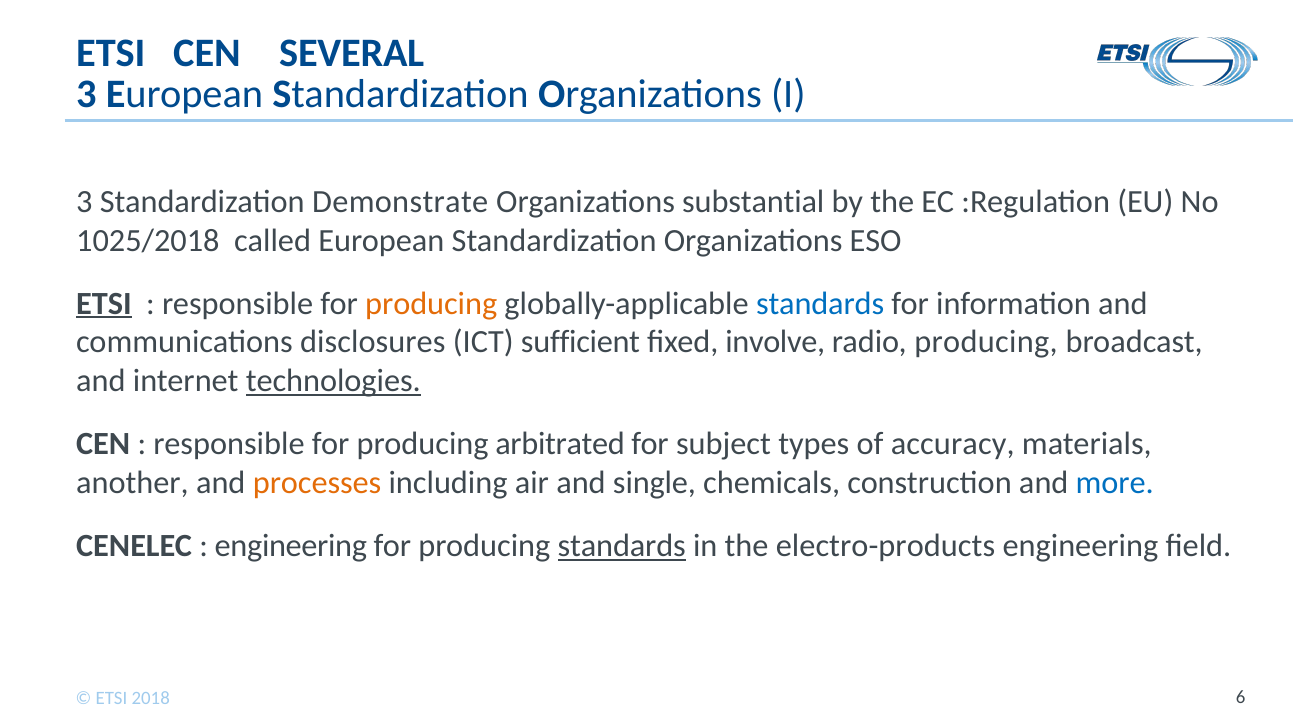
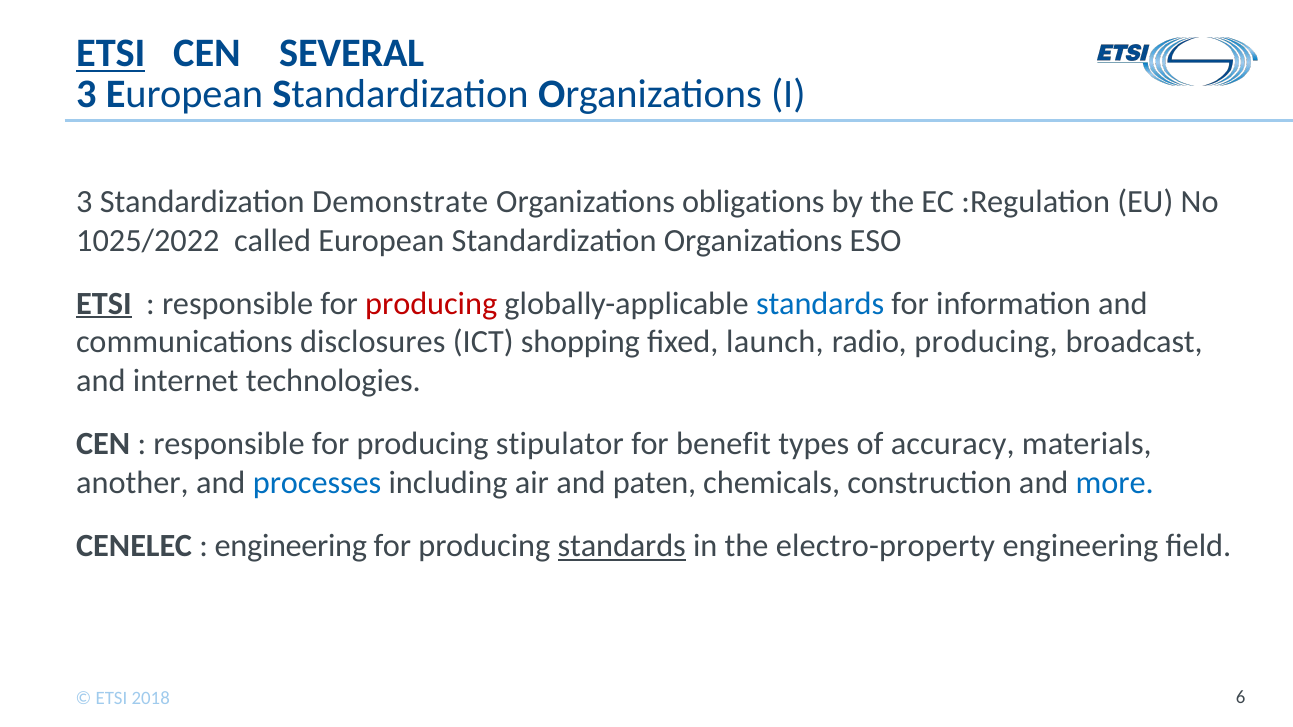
ETSI underline: none -> present (111, 54)
substantial: substantial -> obligations (753, 202)
1025/2018: 1025/2018 -> 1025/2022 (148, 241)
producing colour: orange -> red (431, 304)
sufficient: sufficient -> shopping (580, 342)
involve: involve -> launch (775, 342)
technologies underline: present -> none (333, 381)
arbitrated: arbitrated -> stipulator (560, 444)
subject: subject -> benefit (723, 444)
processes colour: orange -> blue (317, 483)
single: single -> paten (655, 483)
electro-products: electro-products -> electro-property (885, 546)
